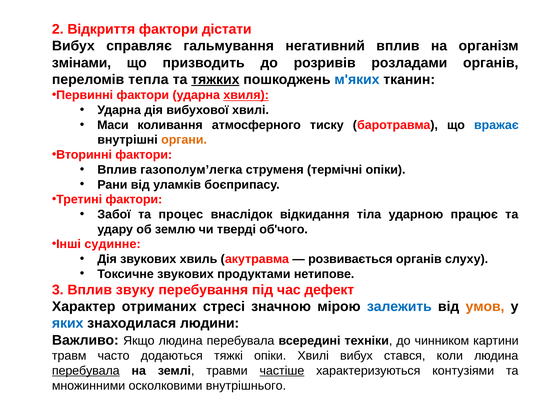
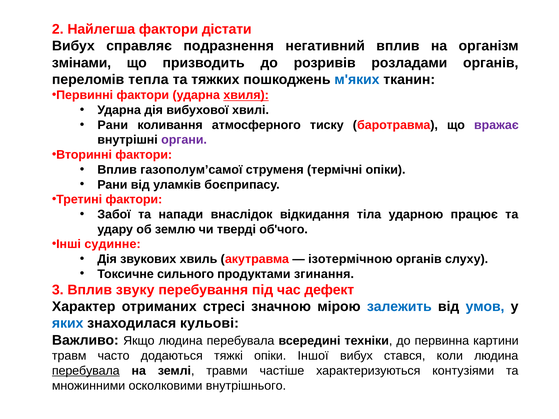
Відкриття: Відкриття -> Найлегша (101, 29)
гальмування: гальмування -> подразнення (229, 46)
тяжких underline: present -> none (215, 80)
Маси: Маси -> Рани (113, 125)
вражає colour: blue -> purple (496, 125)
органи colour: orange -> purple (184, 140)
газополум’легка: газополум’легка -> газополум’самої (191, 170)
процес: процес -> напади (181, 214)
розвивається: розвивається -> ізотермічною (350, 259)
Токсичне звукових: звукових -> сильного (186, 274)
нетипове: нетипове -> згинання (324, 274)
умов colour: orange -> blue (485, 307)
людини: людини -> кульові (209, 324)
чинником: чинником -> первинна (442, 341)
опіки Хвилі: Хвилі -> Іншої (313, 356)
частіше underline: present -> none (282, 371)
